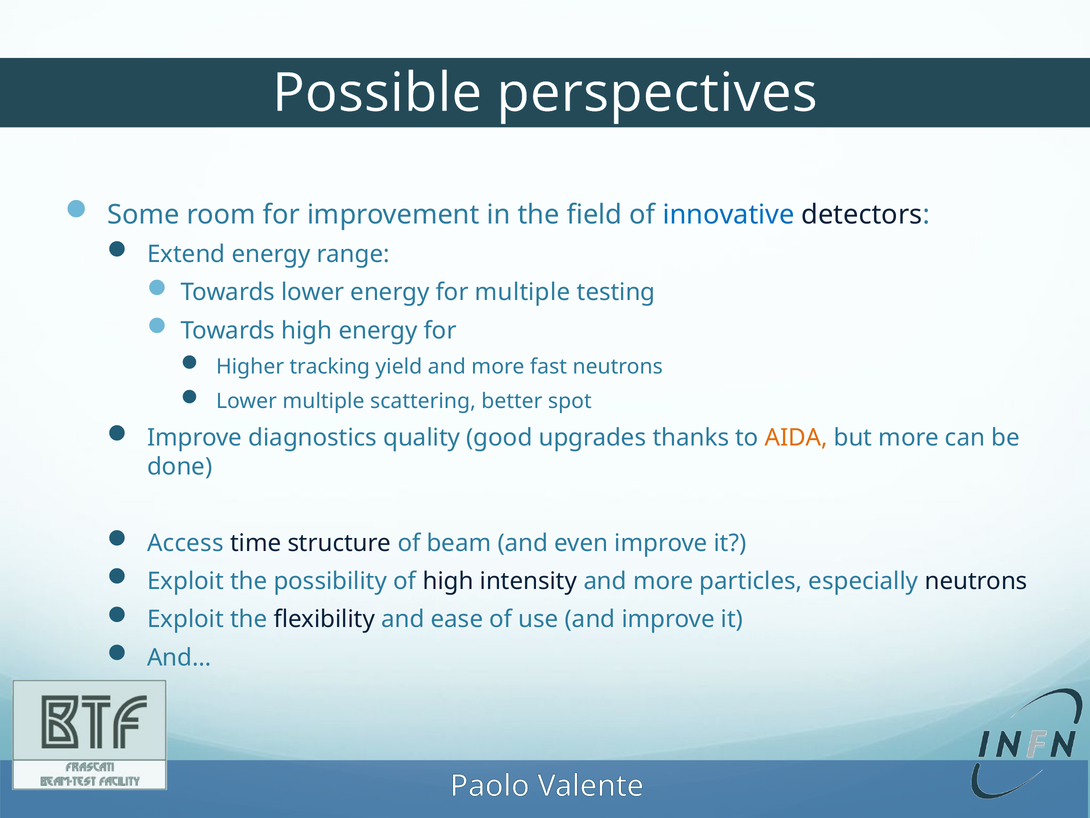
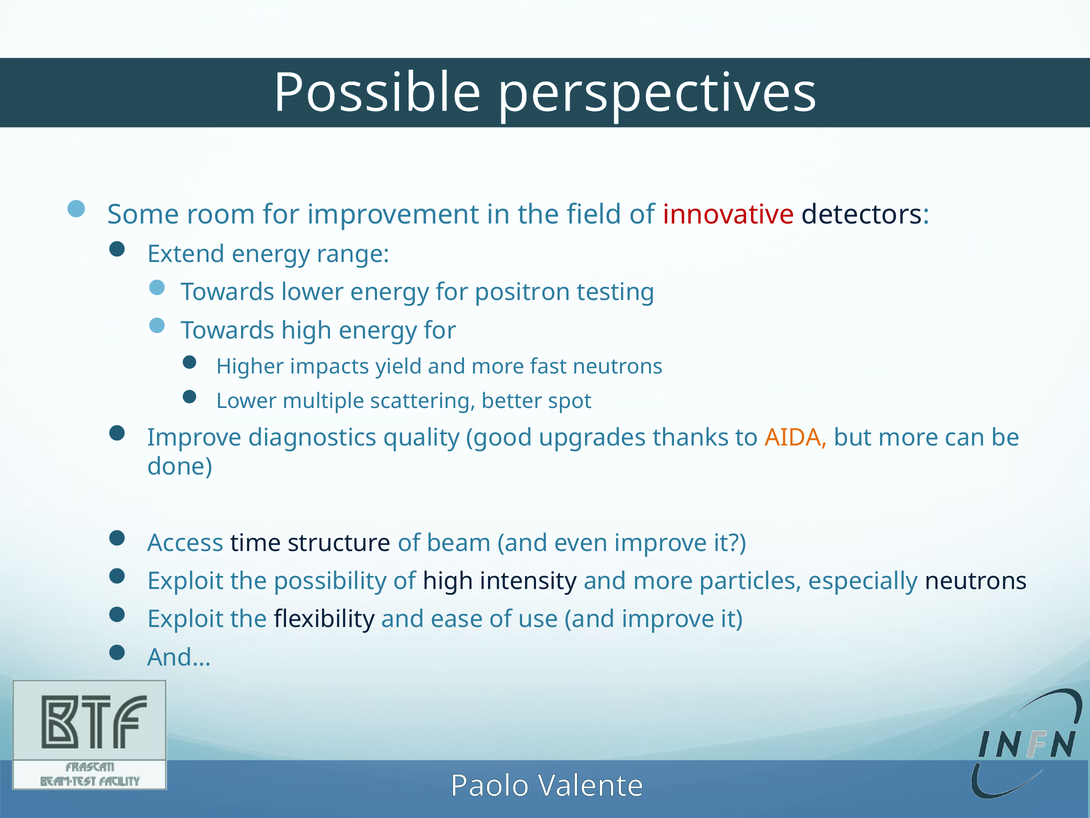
innovative colour: blue -> red (728, 214)
for multiple: multiple -> positron (523, 292)
tracking: tracking -> impacts (330, 367)
